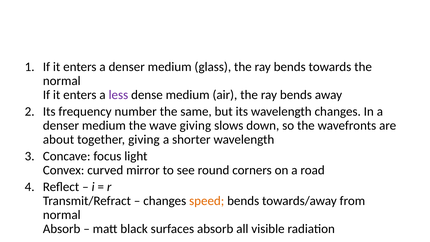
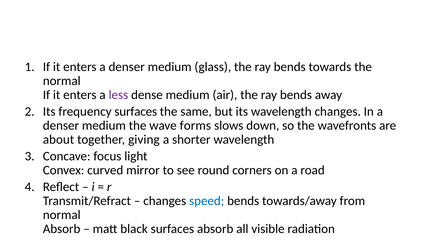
frequency number: number -> surfaces (136, 111)
wave giving: giving -> forms (195, 125)
speed colour: orange -> blue (207, 201)
